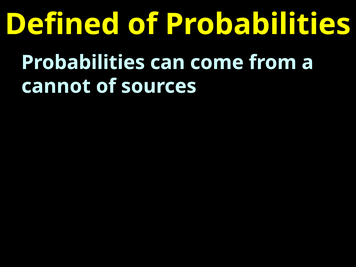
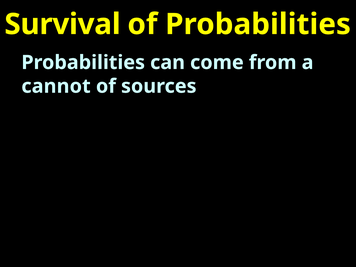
Defined: Defined -> Survival (62, 24)
